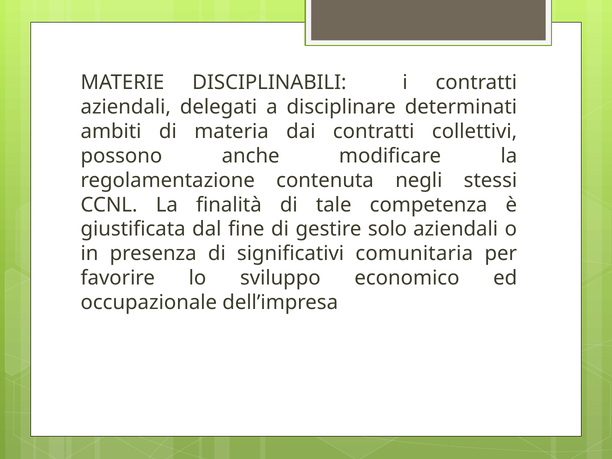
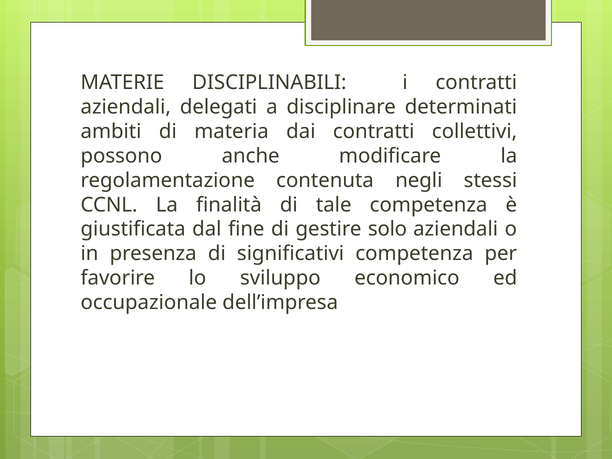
significativi comunitaria: comunitaria -> competenza (414, 254)
